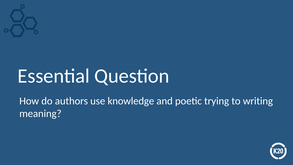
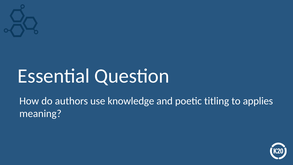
trying: trying -> titling (217, 101)
writing: writing -> applies (258, 101)
